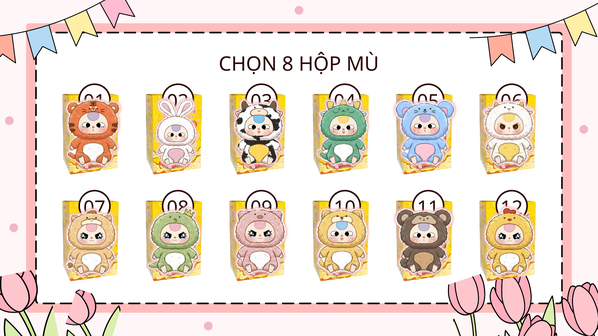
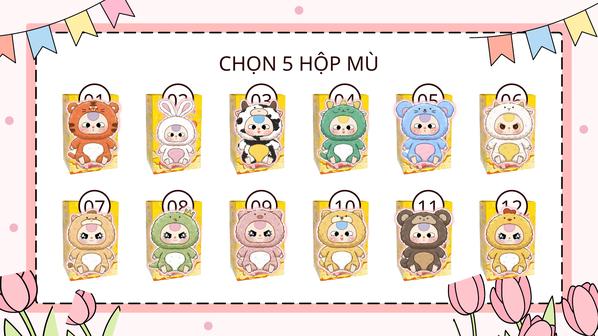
8: 8 -> 5 (288, 64)
